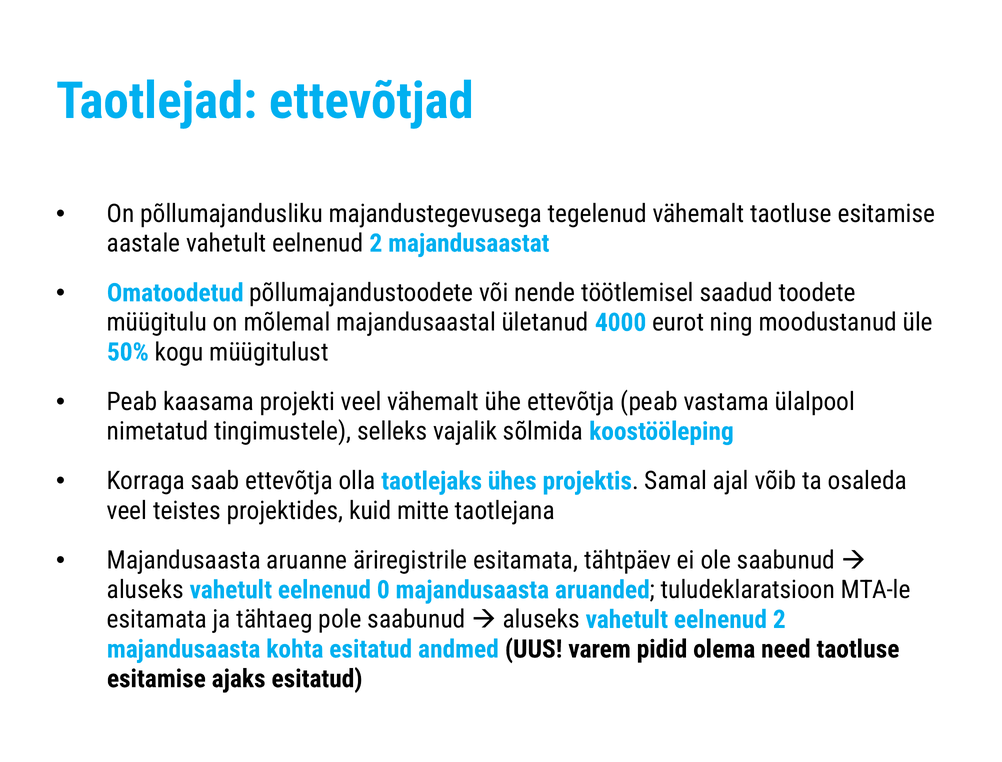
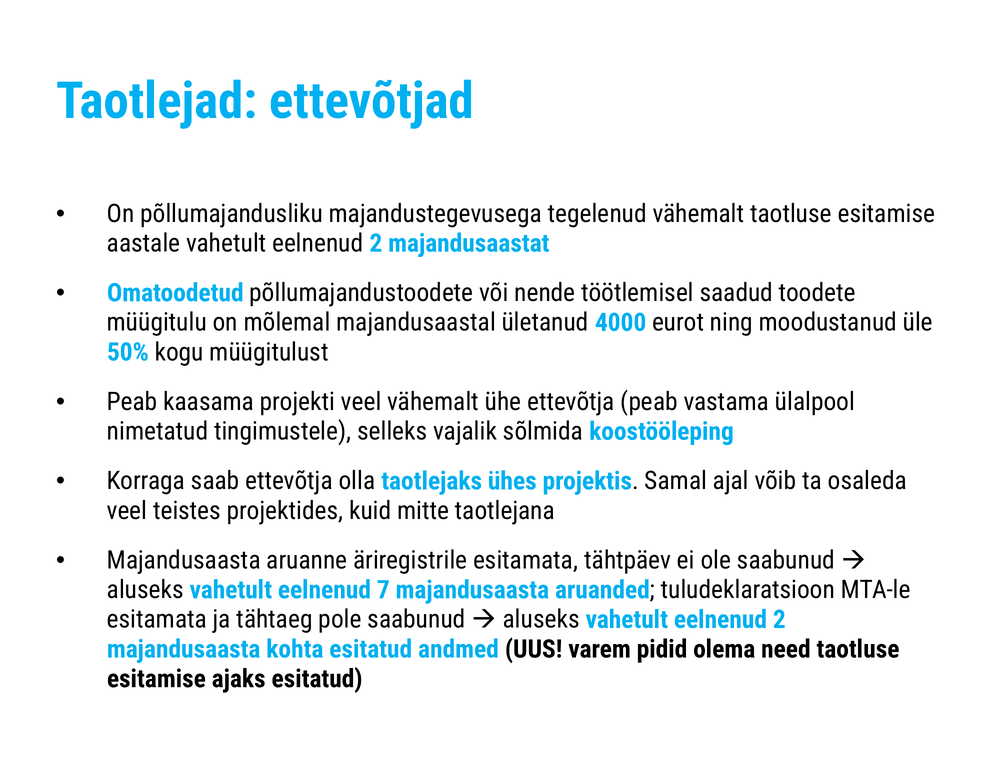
0: 0 -> 7 (383, 590)
